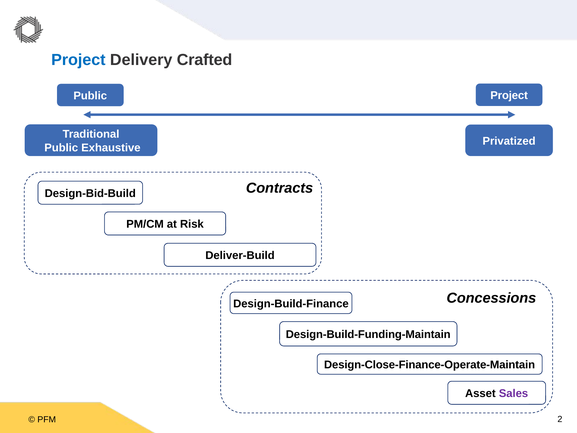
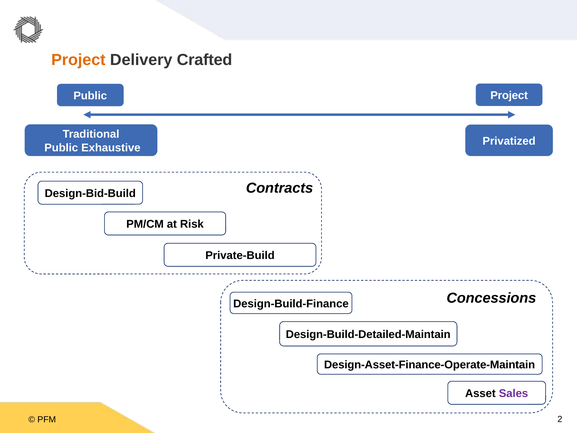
Project colour: blue -> orange (78, 60)
Deliver-Build: Deliver-Build -> Private-Build (240, 255)
Design-Build-Funding-Maintain: Design-Build-Funding-Maintain -> Design-Build-Detailed-Maintain (368, 334)
Design-Close-Finance-Operate-Maintain: Design-Close-Finance-Operate-Maintain -> Design-Asset-Finance-Operate-Maintain (430, 365)
